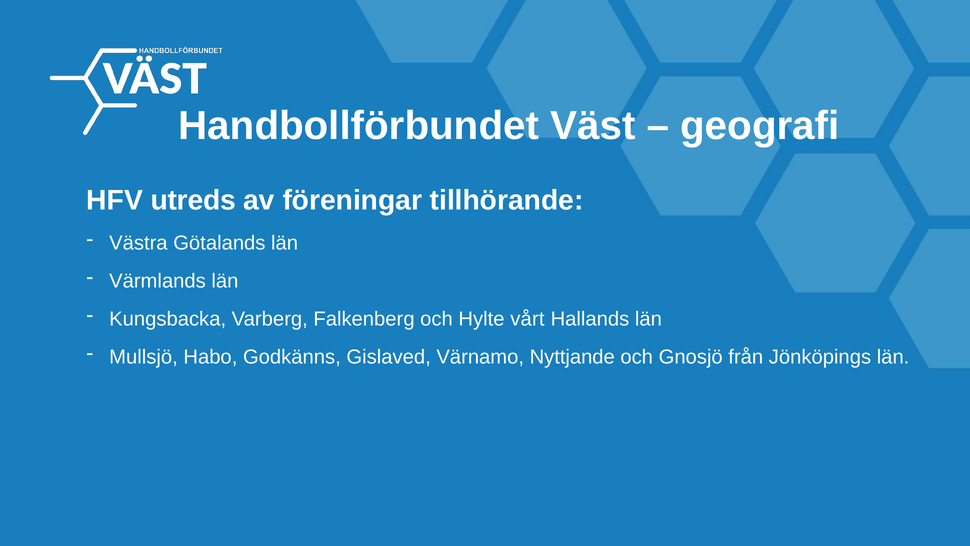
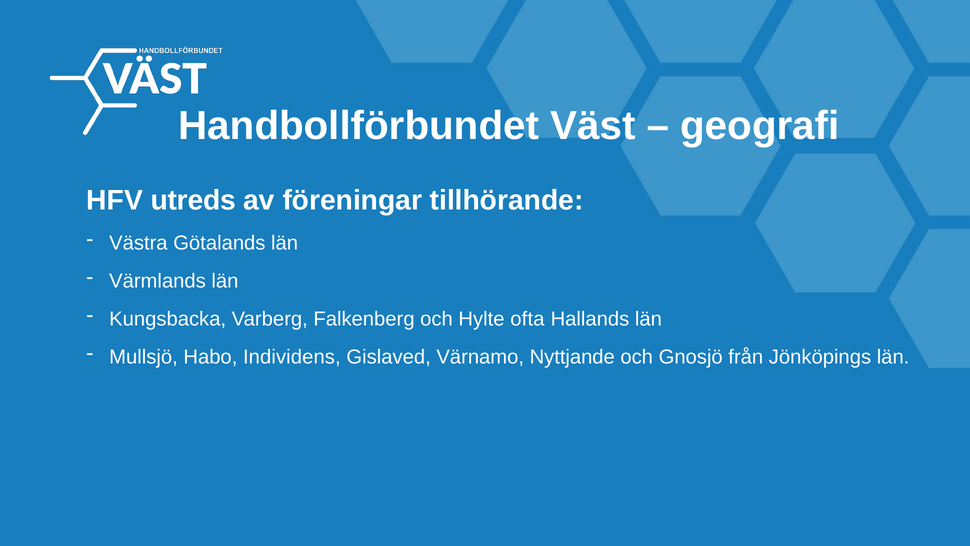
vårt: vårt -> ofta (527, 319)
Godkänns: Godkänns -> Individens (292, 357)
